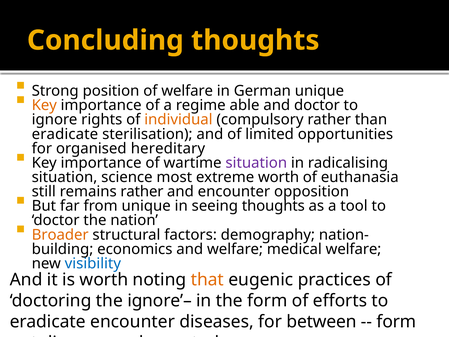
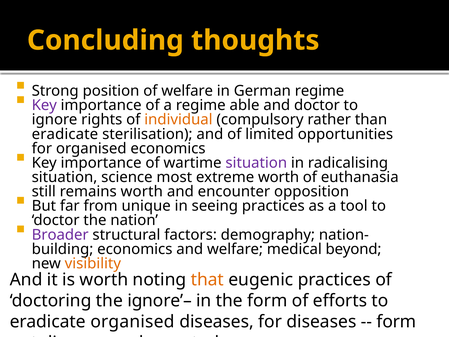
German unique: unique -> regime (320, 91)
Key colour: orange -> purple (44, 105)
organised hereditary: hereditary -> economics (168, 148)
remains rather: rather -> worth (142, 191)
seeing thoughts: thoughts -> practices (273, 206)
Broader colour: orange -> purple (60, 235)
medical welfare: welfare -> beyond (354, 249)
visibility colour: blue -> orange (93, 263)
eradicate encounter: encounter -> organised (132, 321)
for between: between -> diseases (321, 321)
